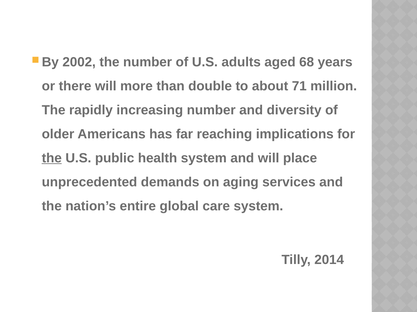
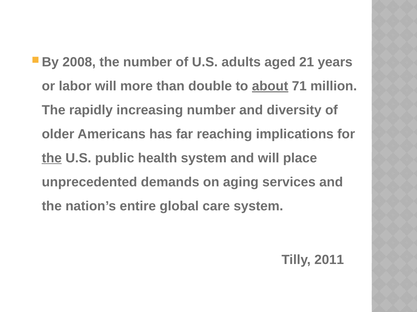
2002: 2002 -> 2008 (79, 62)
68: 68 -> 21 (307, 62)
there: there -> labor (75, 86)
about underline: none -> present (270, 86)
2014: 2014 -> 2011 (329, 260)
